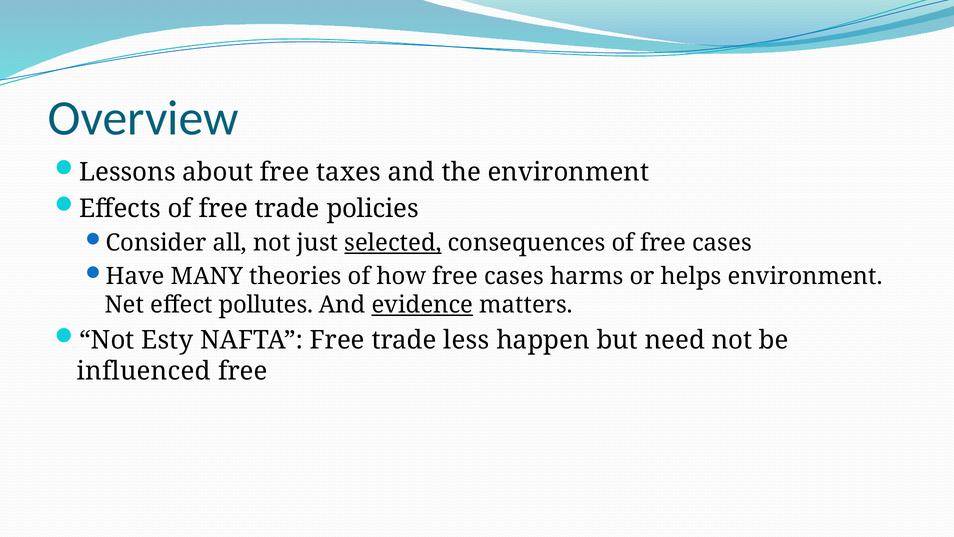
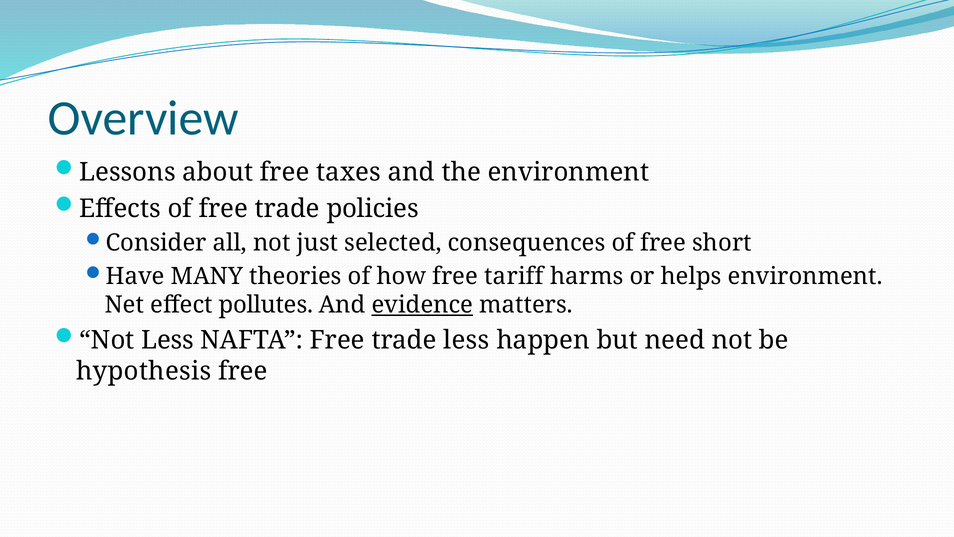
selected underline: present -> none (393, 243)
of free cases: cases -> short (722, 243)
how free cases: cases -> tariff (514, 276)
Not Esty: Esty -> Less (167, 340)
influenced: influenced -> hypothesis (144, 371)
